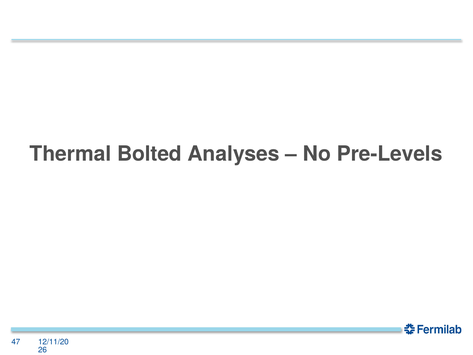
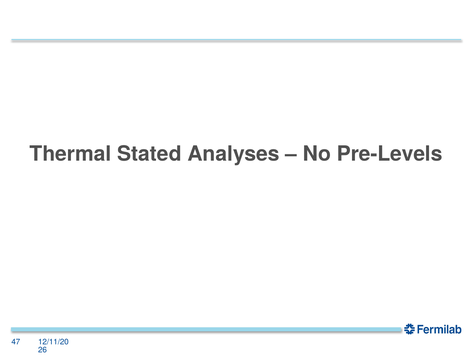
Bolted: Bolted -> Stated (149, 154)
